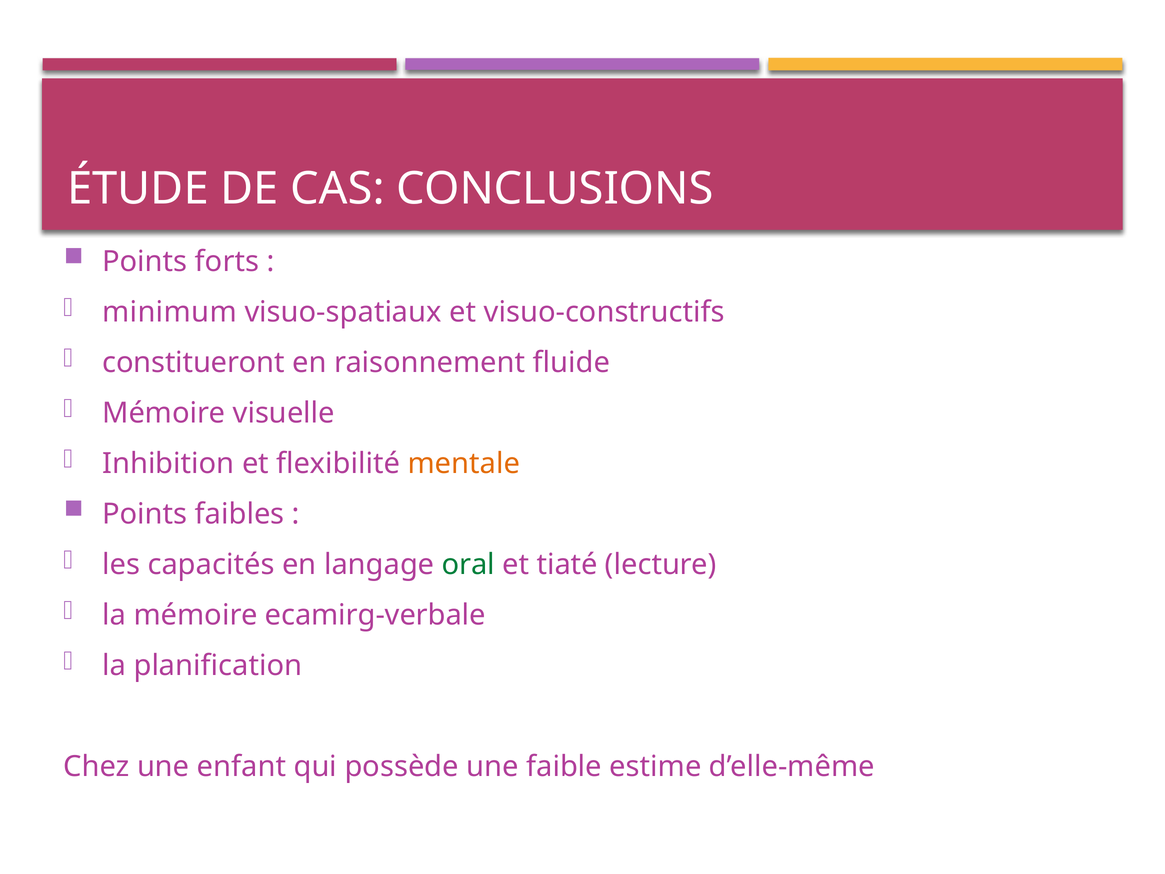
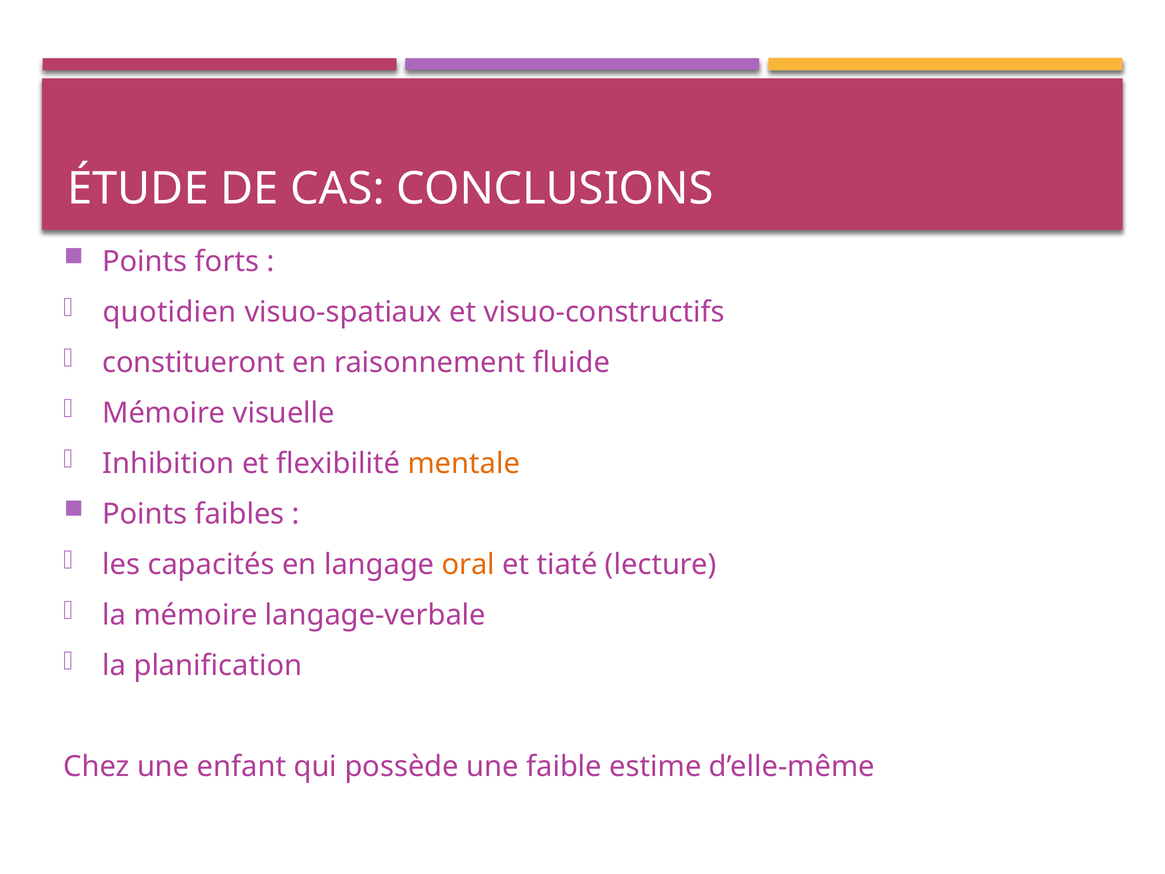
minimum: minimum -> quotidien (170, 312)
oral colour: green -> orange (468, 564)
ecamirg-verbale: ecamirg-verbale -> langage-verbale (375, 615)
